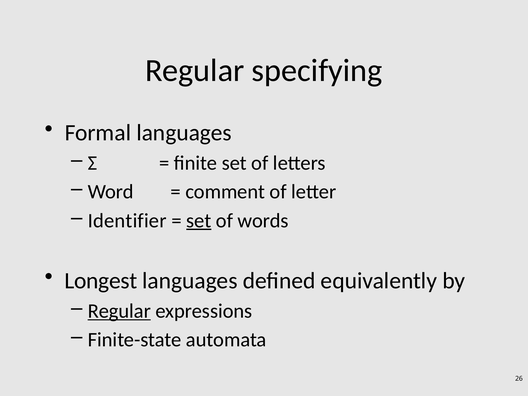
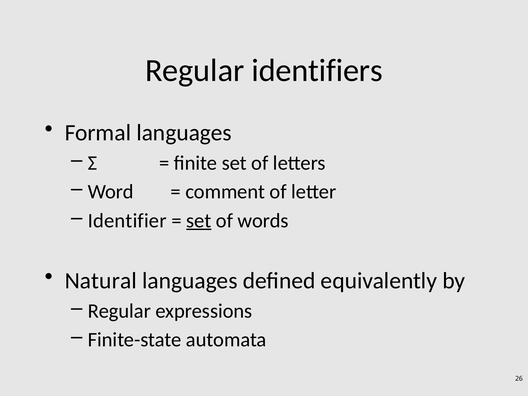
specifying: specifying -> identifiers (317, 70)
Longest: Longest -> Natural (101, 281)
Regular underline: present -> none (119, 311)
